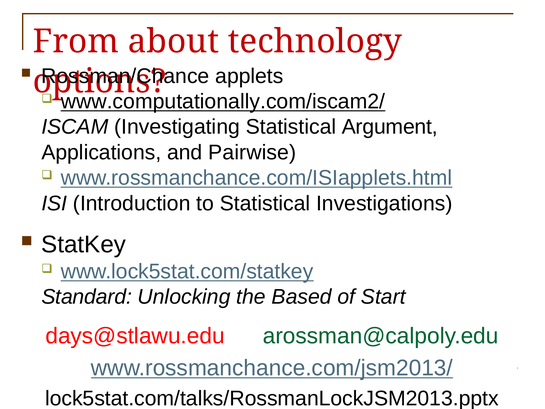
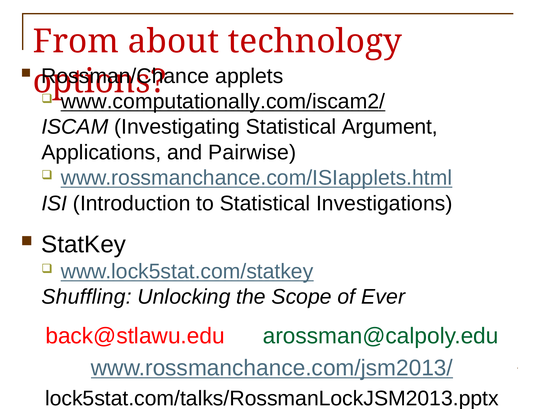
Standard: Standard -> Shuffling (86, 297)
Based: Based -> Scope (302, 297)
Start: Start -> Ever (383, 297)
days@stlawu.edu: days@stlawu.edu -> back@stlawu.edu (135, 336)
